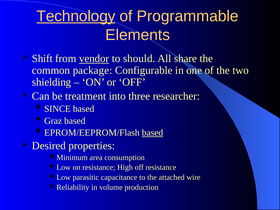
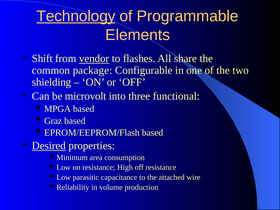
should: should -> flashes (139, 59)
treatment: treatment -> microvolt (86, 96)
researcher: researcher -> functional (176, 96)
SINCE: SINCE -> MPGA (57, 109)
based underline: present -> none (153, 133)
Desired underline: none -> present (49, 146)
